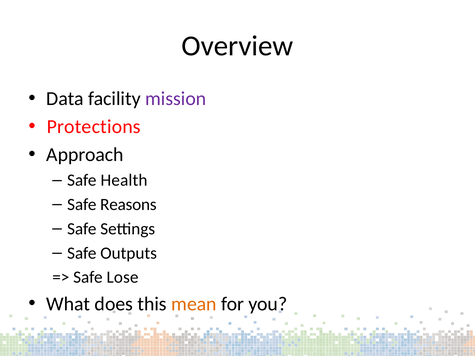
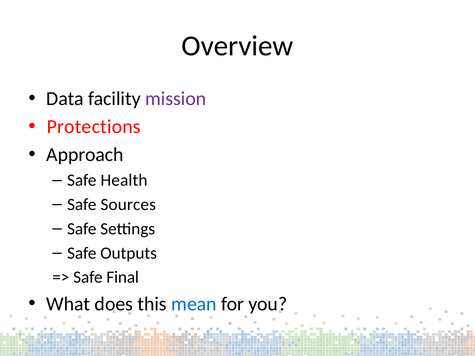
Reasons: Reasons -> Sources (128, 205)
Lose: Lose -> Final (123, 277)
mean colour: orange -> blue (194, 304)
